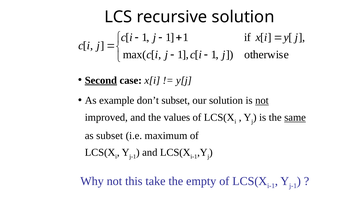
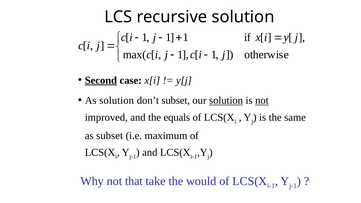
As example: example -> solution (117, 101)
solution underline: none -> present (226, 101)
values: values -> equals (177, 117)
same underline: present -> none (295, 117)
this: this -> that (134, 181)
empty: empty -> would (201, 181)
